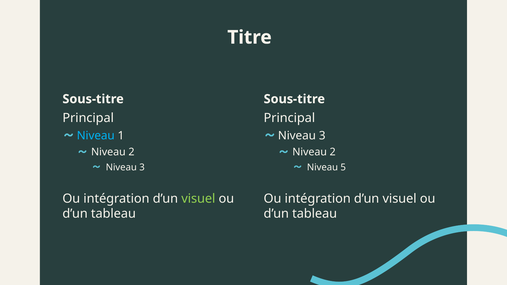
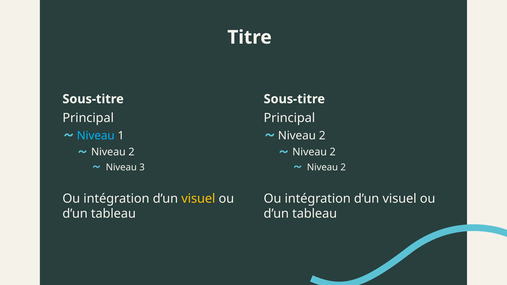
3: 3 -> 2 (322, 136)
5: 5 -> 2 (343, 167)
visuel colour: light green -> yellow (198, 199)
